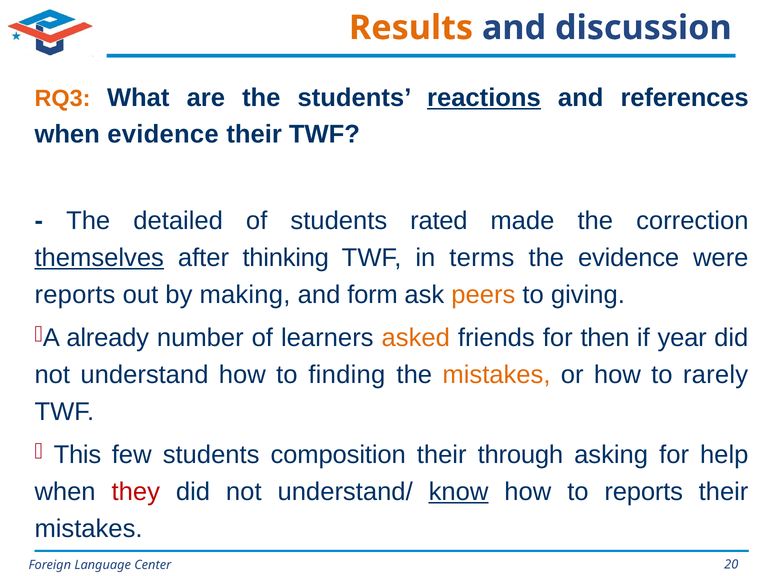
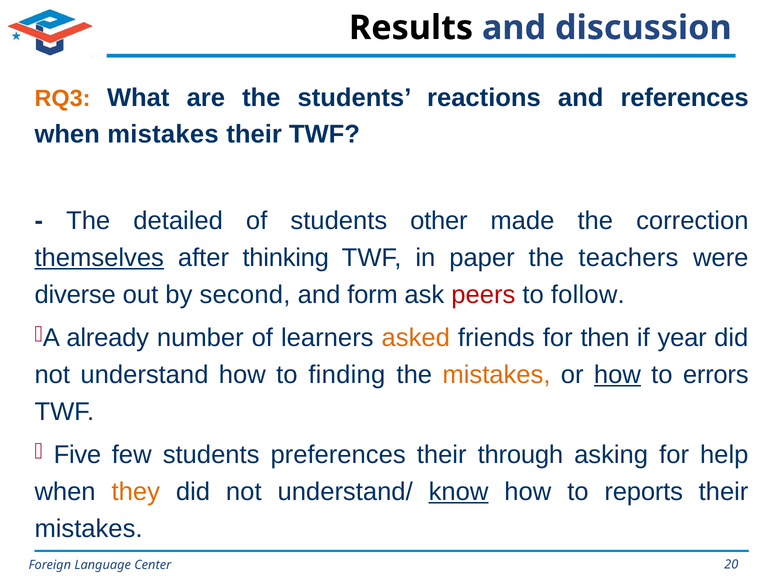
Results colour: orange -> black (411, 28)
reactions underline: present -> none (484, 98)
when evidence: evidence -> mistakes (163, 134)
rated: rated -> other (439, 221)
terms: terms -> paper (482, 258)
the evidence: evidence -> teachers (628, 258)
reports: reports -> diverse (75, 295)
making: making -> second (245, 295)
peers colour: orange -> red (483, 295)
giving: giving -> follow (588, 295)
how underline: none -> present (617, 375)
rarely: rarely -> errors (716, 375)
This: This -> Five (77, 455)
composition: composition -> preferences (338, 455)
they colour: red -> orange (136, 492)
